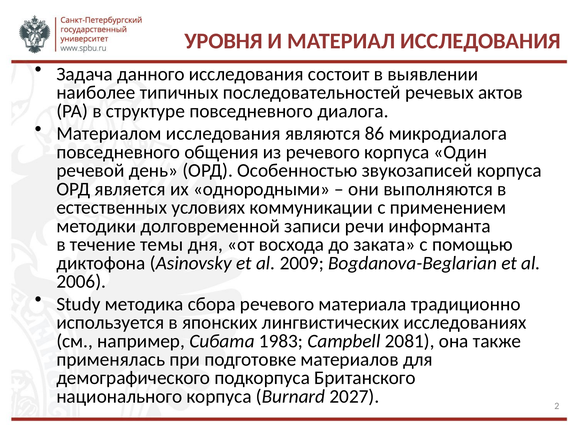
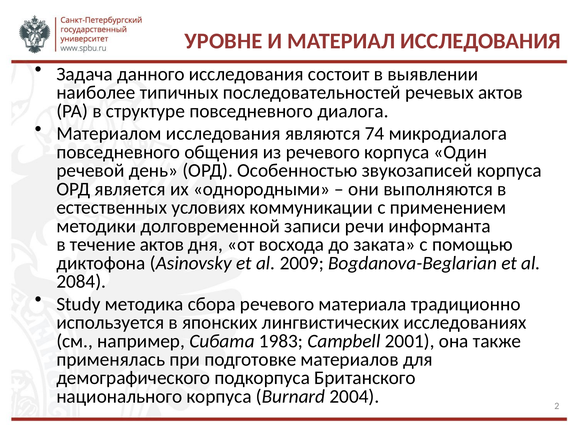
УРОВНЯ: УРОВНЯ -> УРОВНЕ (223, 41)
86: 86 -> 74 (375, 134)
течение темы: темы -> актов (162, 245)
2006: 2006 -> 2084 (81, 282)
2081: 2081 -> 2001 (410, 341)
2027: 2027 -> 2004 (354, 397)
